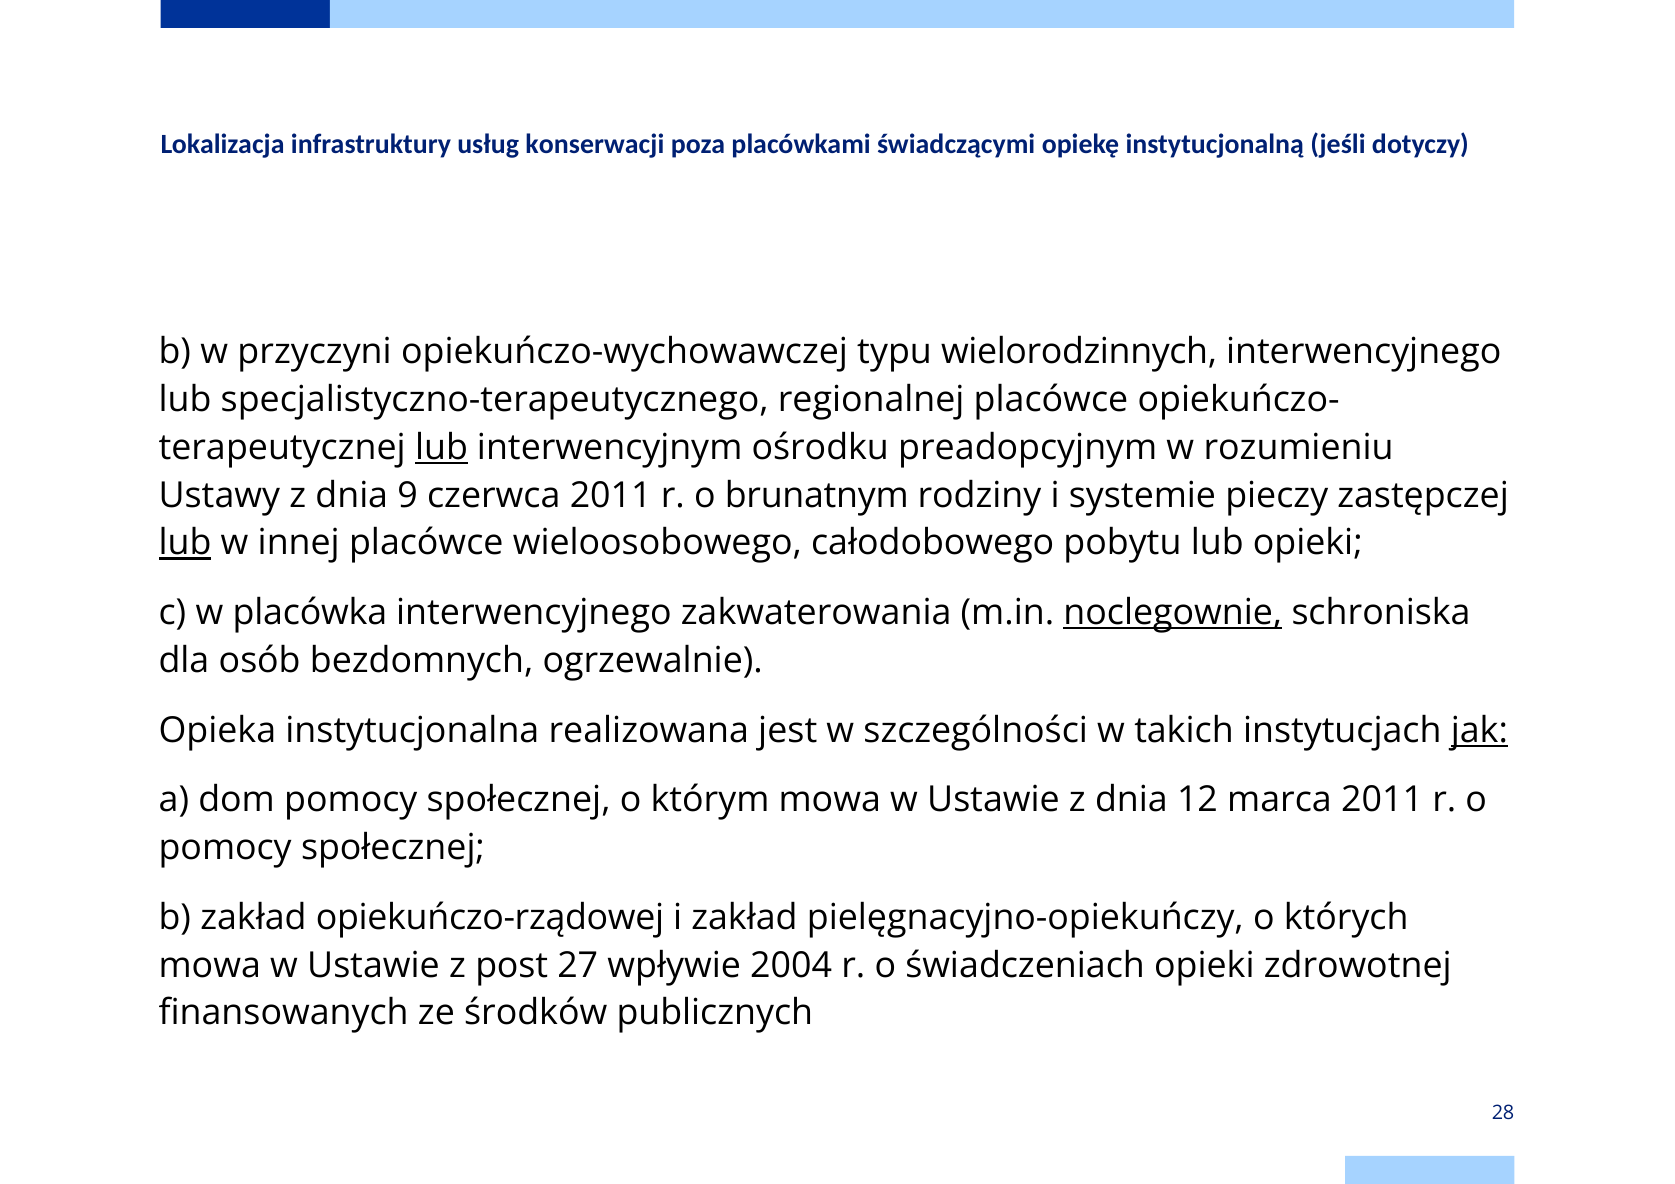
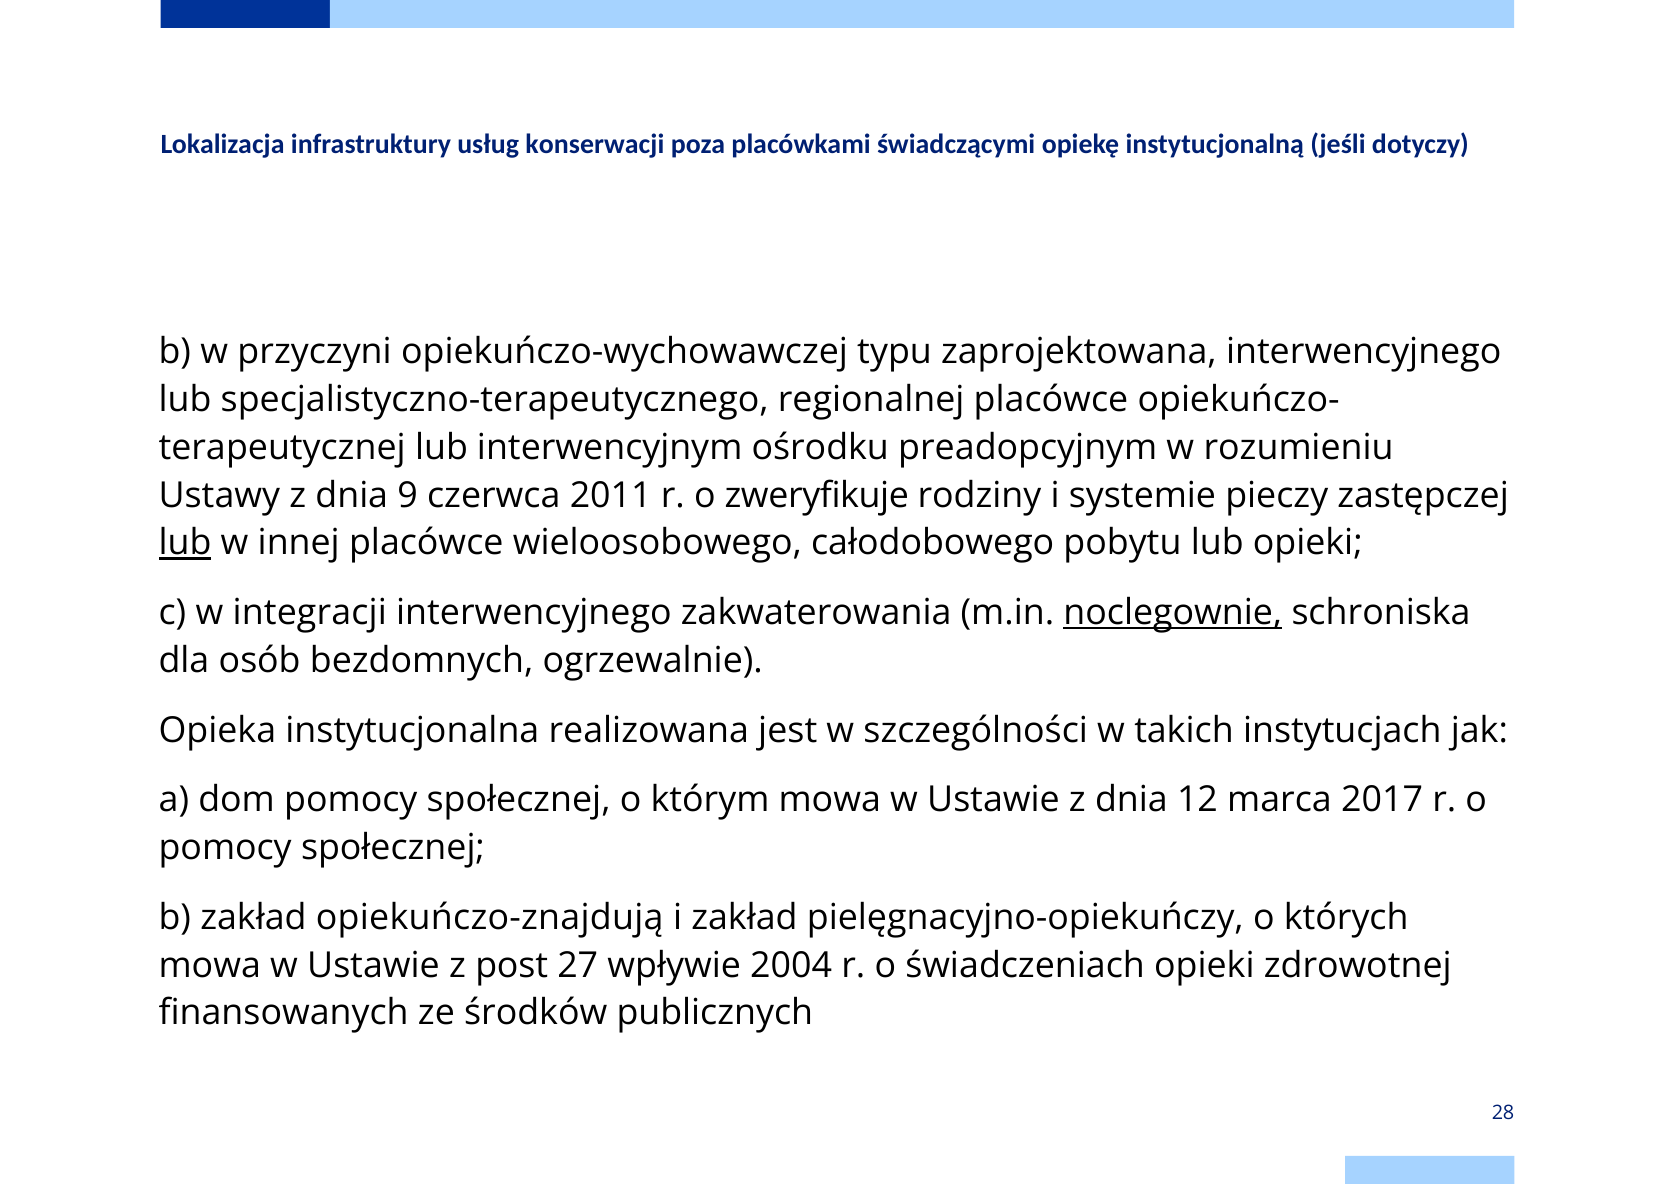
wielorodzinnych: wielorodzinnych -> zaprojektowana (1079, 352)
lub underline: present -> none (441, 448)
brunatnym: brunatnym -> zweryfikuje (817, 496)
placówka: placówka -> integracji (310, 613)
jak underline: present -> none (1479, 731)
marca 2011: 2011 -> 2017 (1382, 800)
opiekuńczo-rządowej: opiekuńczo-rządowej -> opiekuńczo-znajdują (490, 918)
